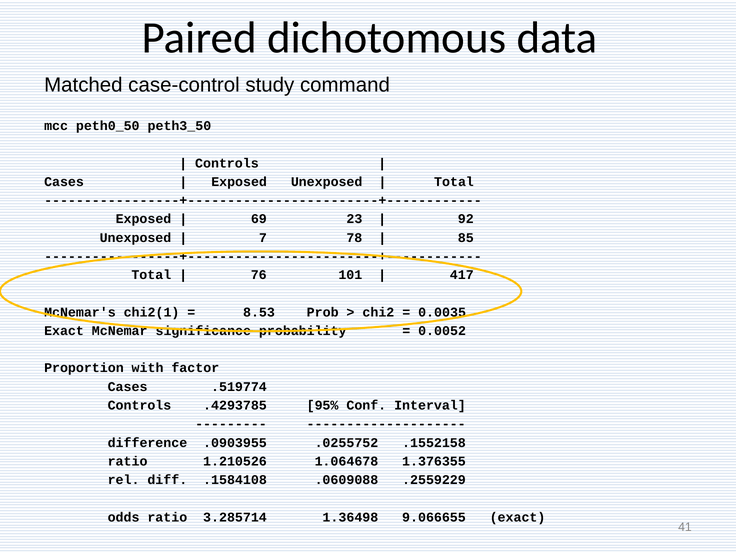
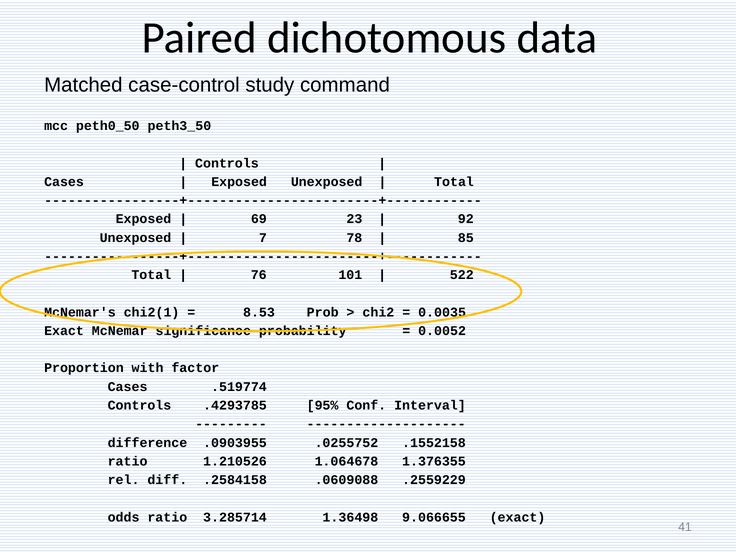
417: 417 -> 522 (462, 275)
.1584108: .1584108 -> .2584158 (235, 480)
